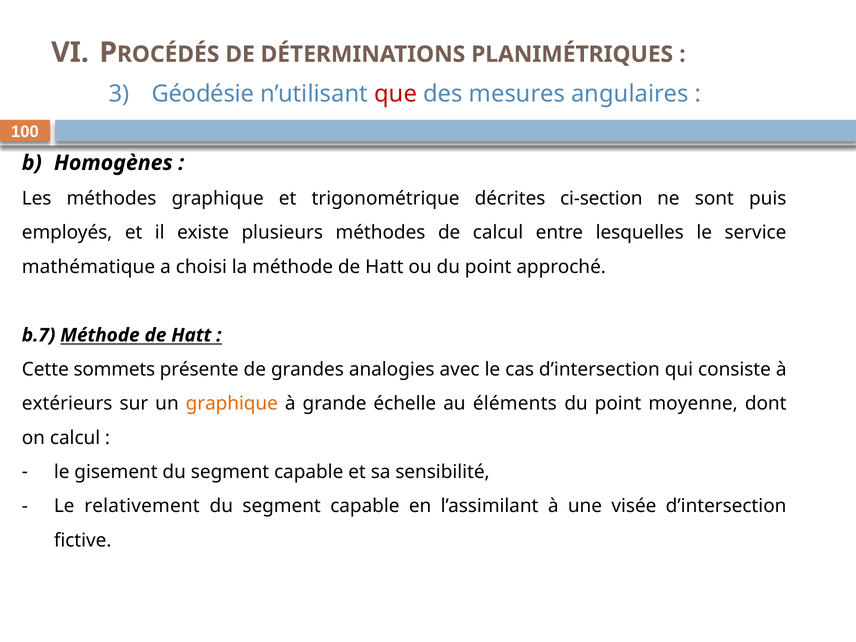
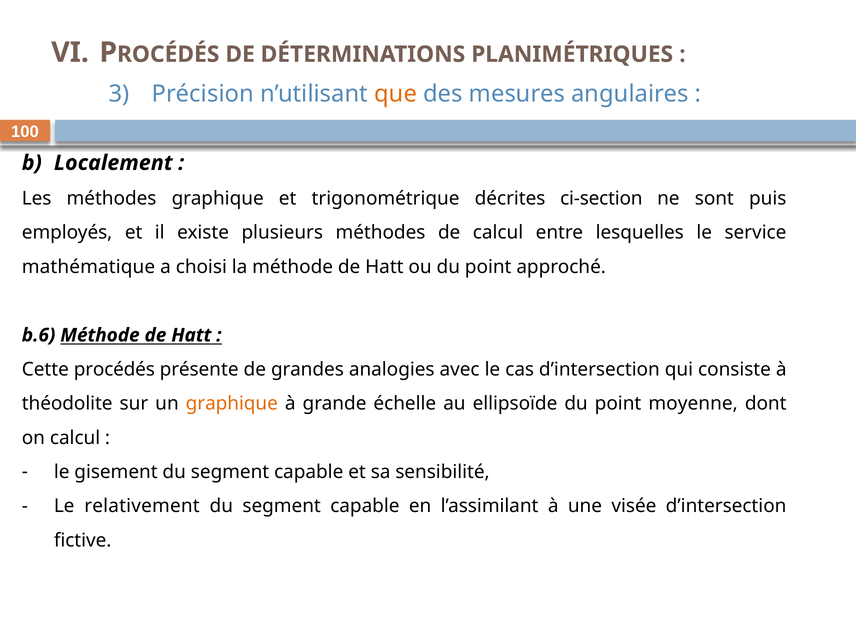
Géodésie: Géodésie -> Précision (203, 94)
que colour: red -> orange (396, 94)
Homogènes: Homogènes -> Localement (113, 163)
b.7: b.7 -> b.6 (39, 335)
sommets: sommets -> procédés (114, 369)
extérieurs: extérieurs -> théodolite (67, 404)
éléments: éléments -> ellipsoïde (515, 404)
